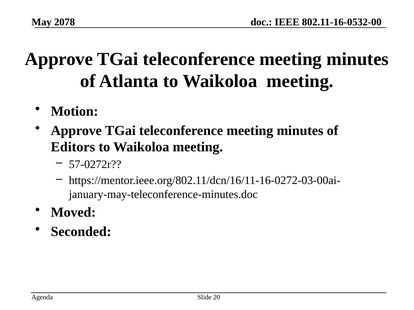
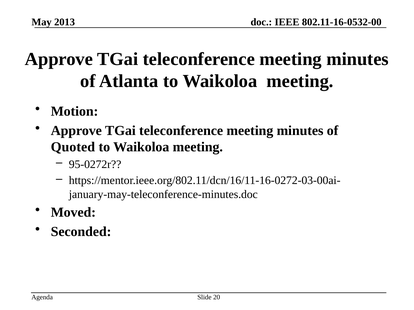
2078: 2078 -> 2013 (65, 22)
Editors: Editors -> Quoted (73, 147)
57-0272r: 57-0272r -> 95-0272r (95, 165)
